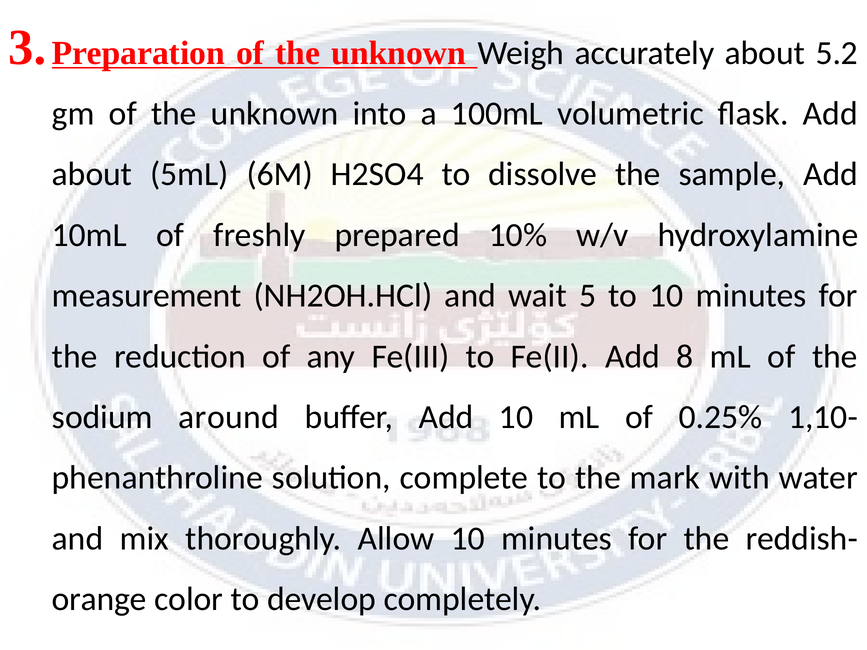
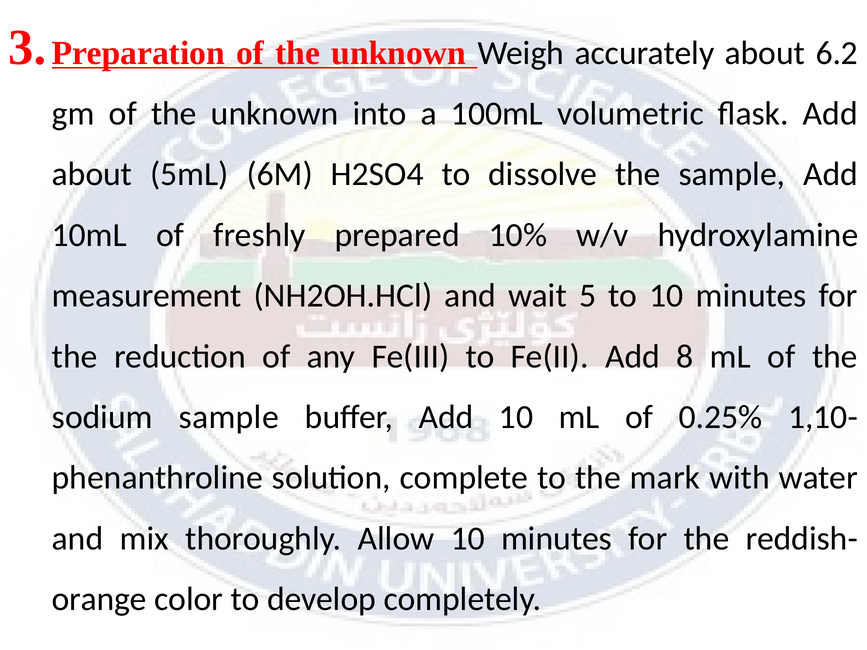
5.2: 5.2 -> 6.2 (837, 53)
sodium around: around -> sample (229, 417)
